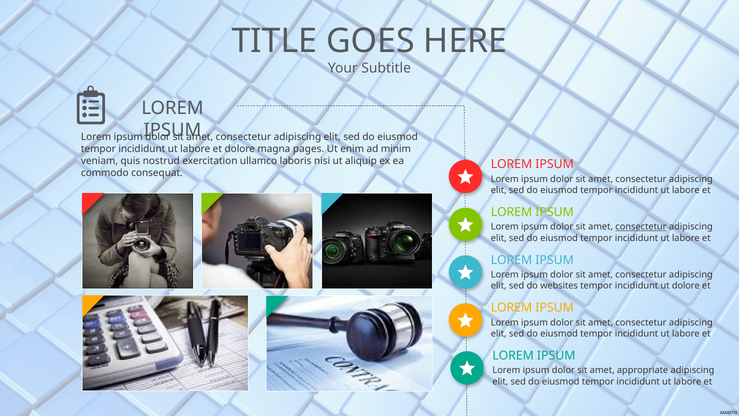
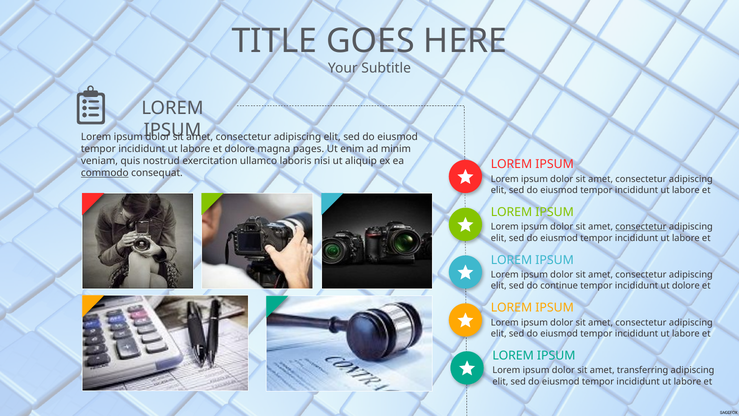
commodo underline: none -> present (105, 173)
websites: websites -> continue (559, 285)
appropriate: appropriate -> transferring (643, 370)
